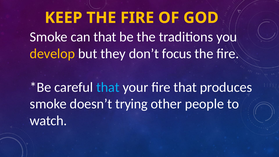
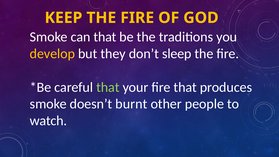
focus: focus -> sleep (177, 54)
that colour: light blue -> light green (108, 87)
trying: trying -> burnt (131, 104)
